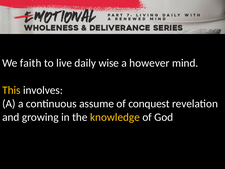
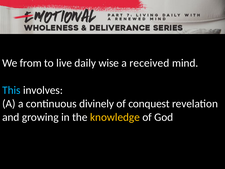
faith: faith -> from (31, 63)
however: however -> received (149, 63)
This colour: yellow -> light blue (11, 90)
assume: assume -> divinely (97, 104)
